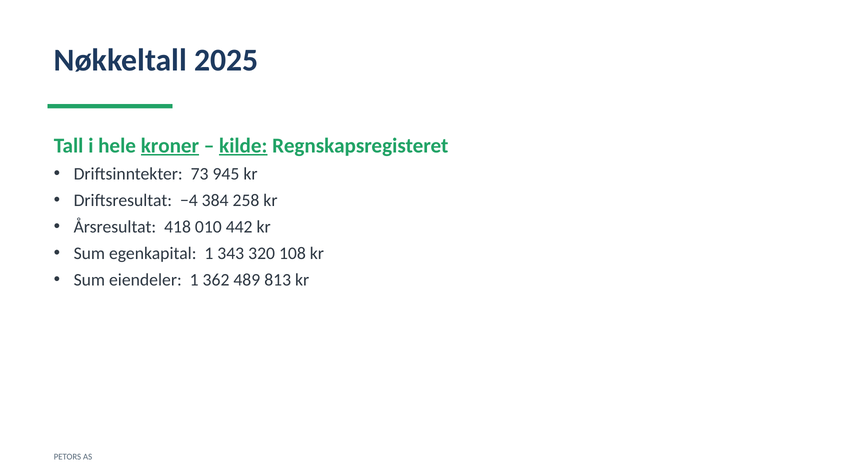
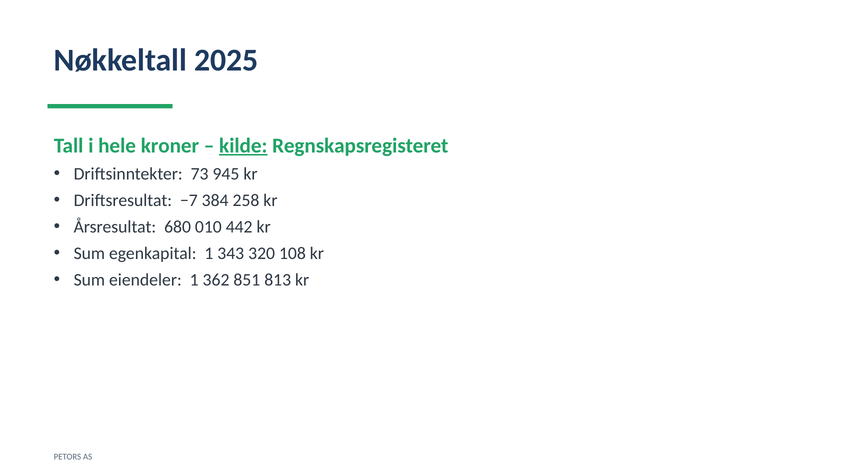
kroner underline: present -> none (170, 146)
−4: −4 -> −7 (189, 200)
418: 418 -> 680 (178, 227)
489: 489 -> 851 (247, 280)
